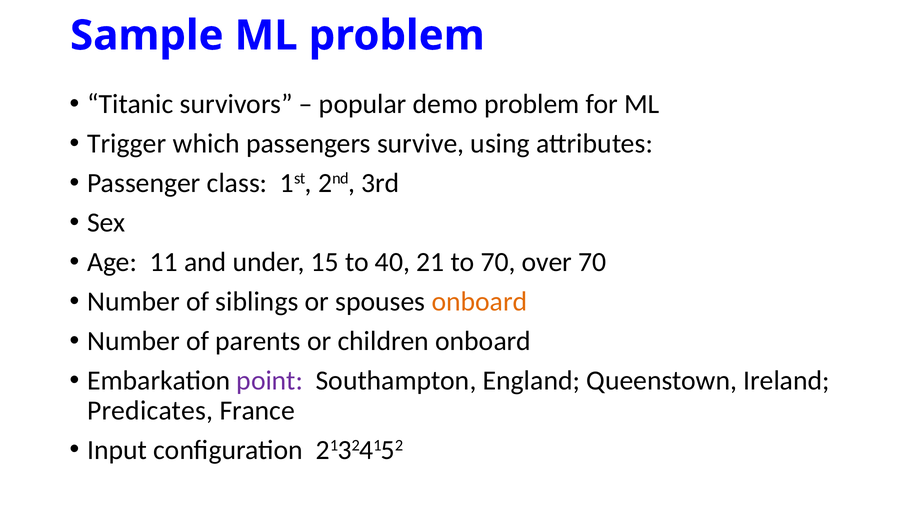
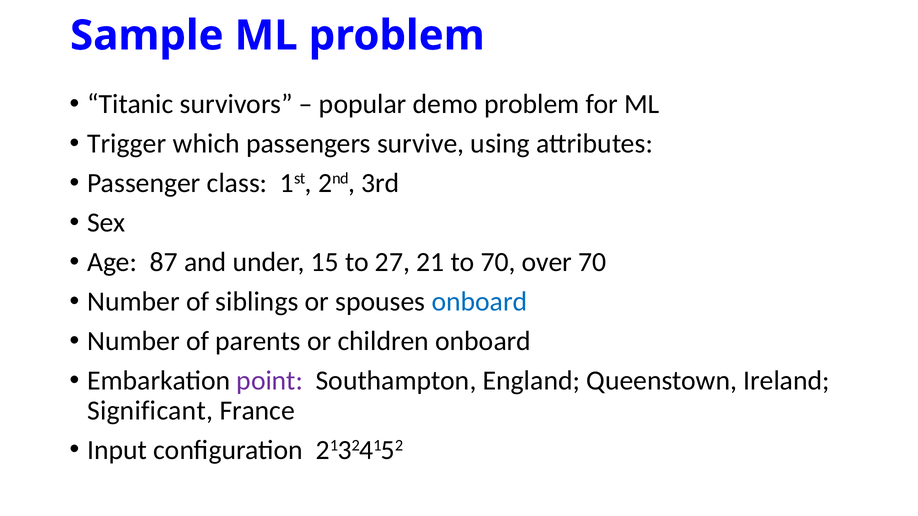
11: 11 -> 87 (164, 262)
40: 40 -> 27 (392, 262)
onboard colour: orange -> blue (479, 302)
Predicates: Predicates -> Significant (150, 411)
